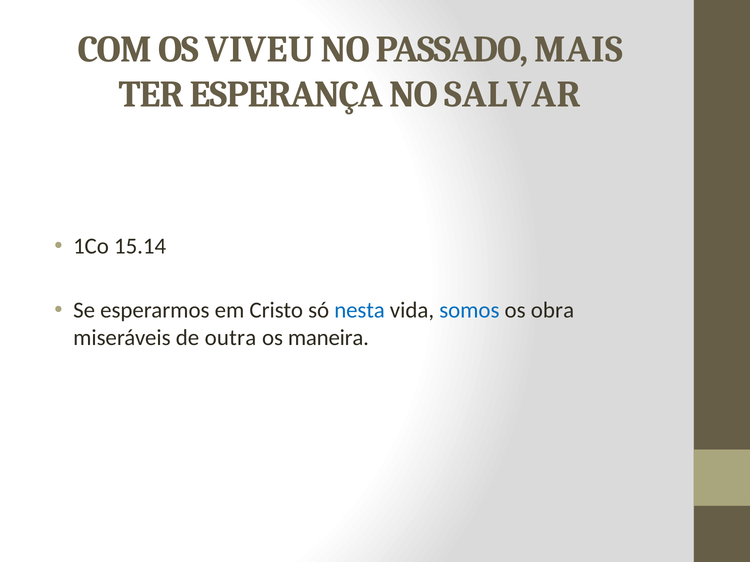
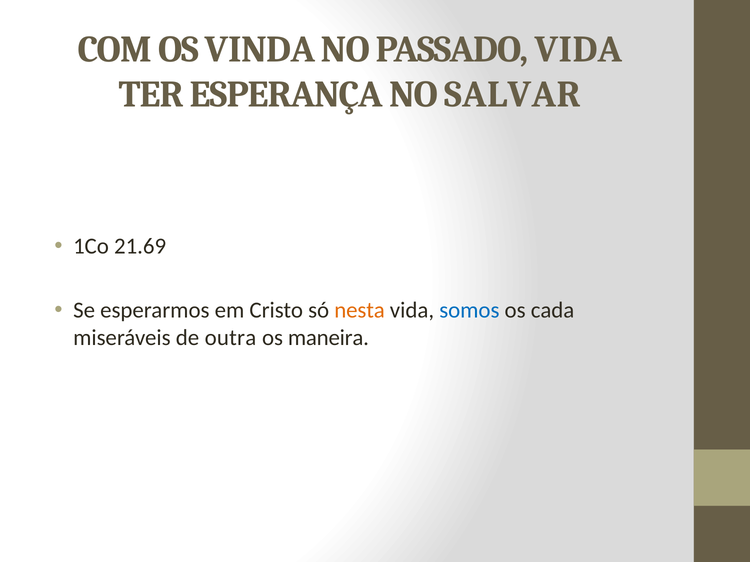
VIVEU: VIVEU -> VINDA (260, 50)
PASSADO MAIS: MAIS -> VIDA (579, 50)
15.14: 15.14 -> 21.69 (140, 247)
nesta colour: blue -> orange (360, 311)
obra: obra -> cada (553, 311)
